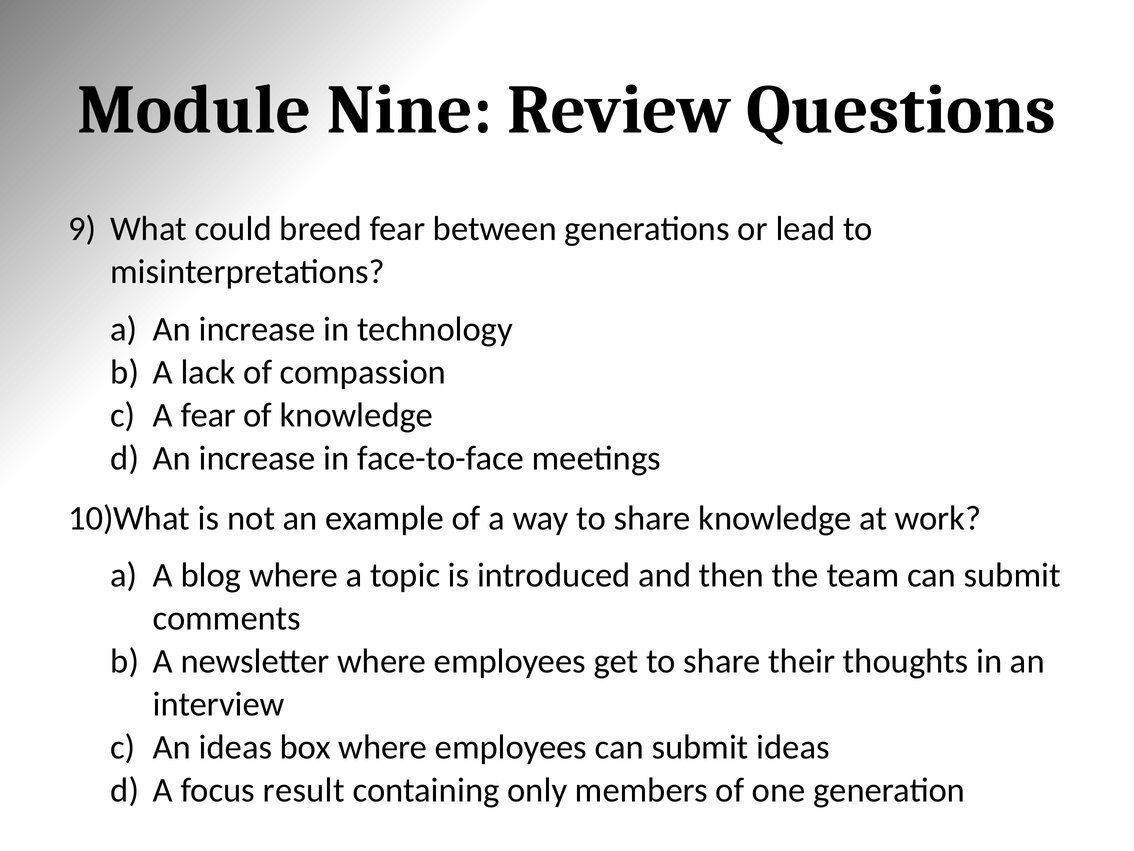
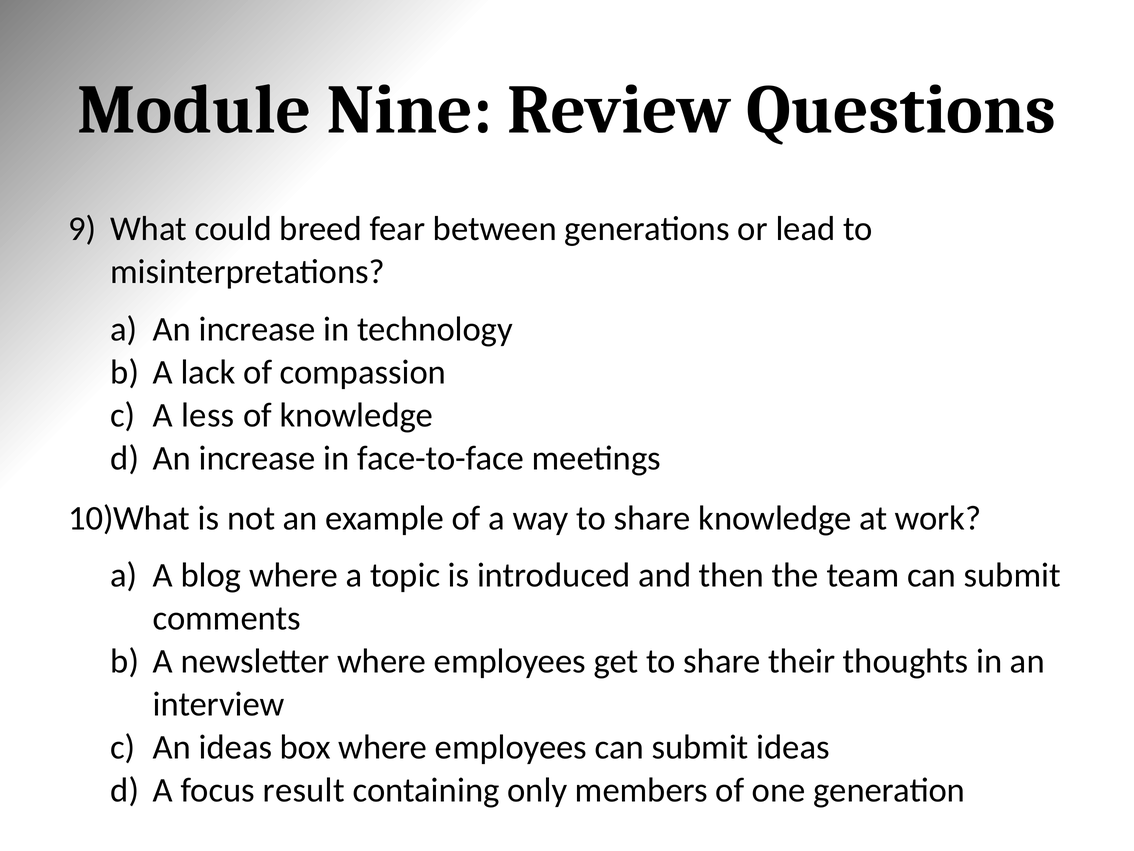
A fear: fear -> less (208, 415)
